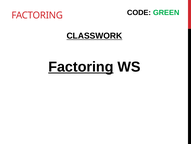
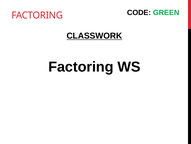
Factoring underline: present -> none (81, 67)
